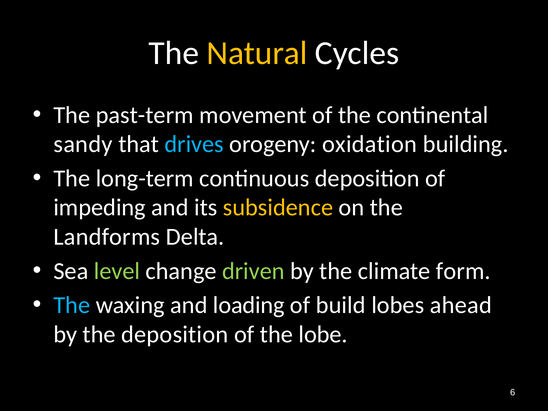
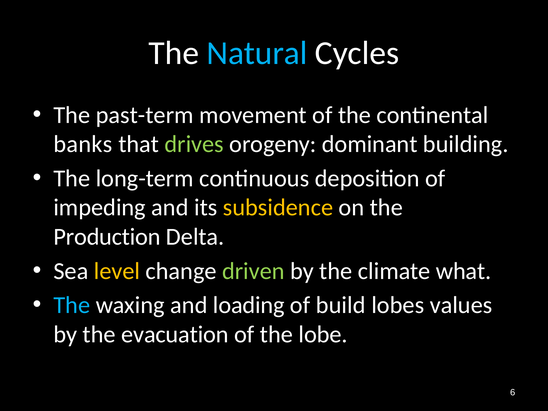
Natural colour: yellow -> light blue (257, 53)
sandy: sandy -> banks (83, 144)
drives colour: light blue -> light green (194, 144)
oxidation: oxidation -> dominant (370, 144)
Landforms: Landforms -> Production (107, 237)
level colour: light green -> yellow (117, 271)
form: form -> what (464, 271)
ahead: ahead -> values (461, 305)
the deposition: deposition -> evacuation (175, 334)
